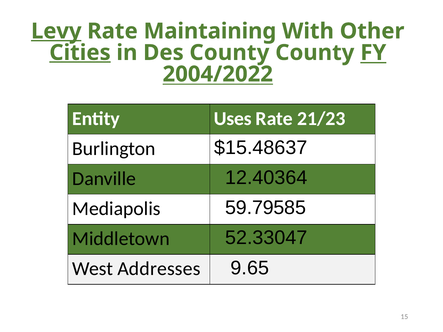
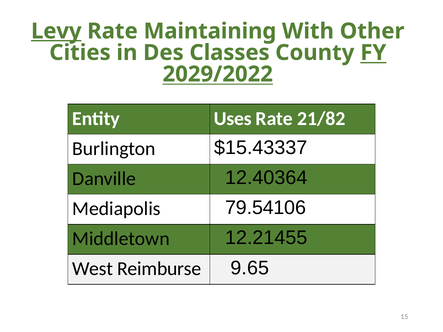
Cities underline: present -> none (80, 53)
Des County: County -> Classes (230, 53)
2004/2022: 2004/2022 -> 2029/2022 (218, 74)
21/23: 21/23 -> 21/82 (321, 119)
$15.48637: $15.48637 -> $15.43337 (261, 148)
59.79585: 59.79585 -> 79.54106 (266, 208)
52.33047: 52.33047 -> 12.21455 (266, 238)
Addresses: Addresses -> Reimburse (159, 269)
